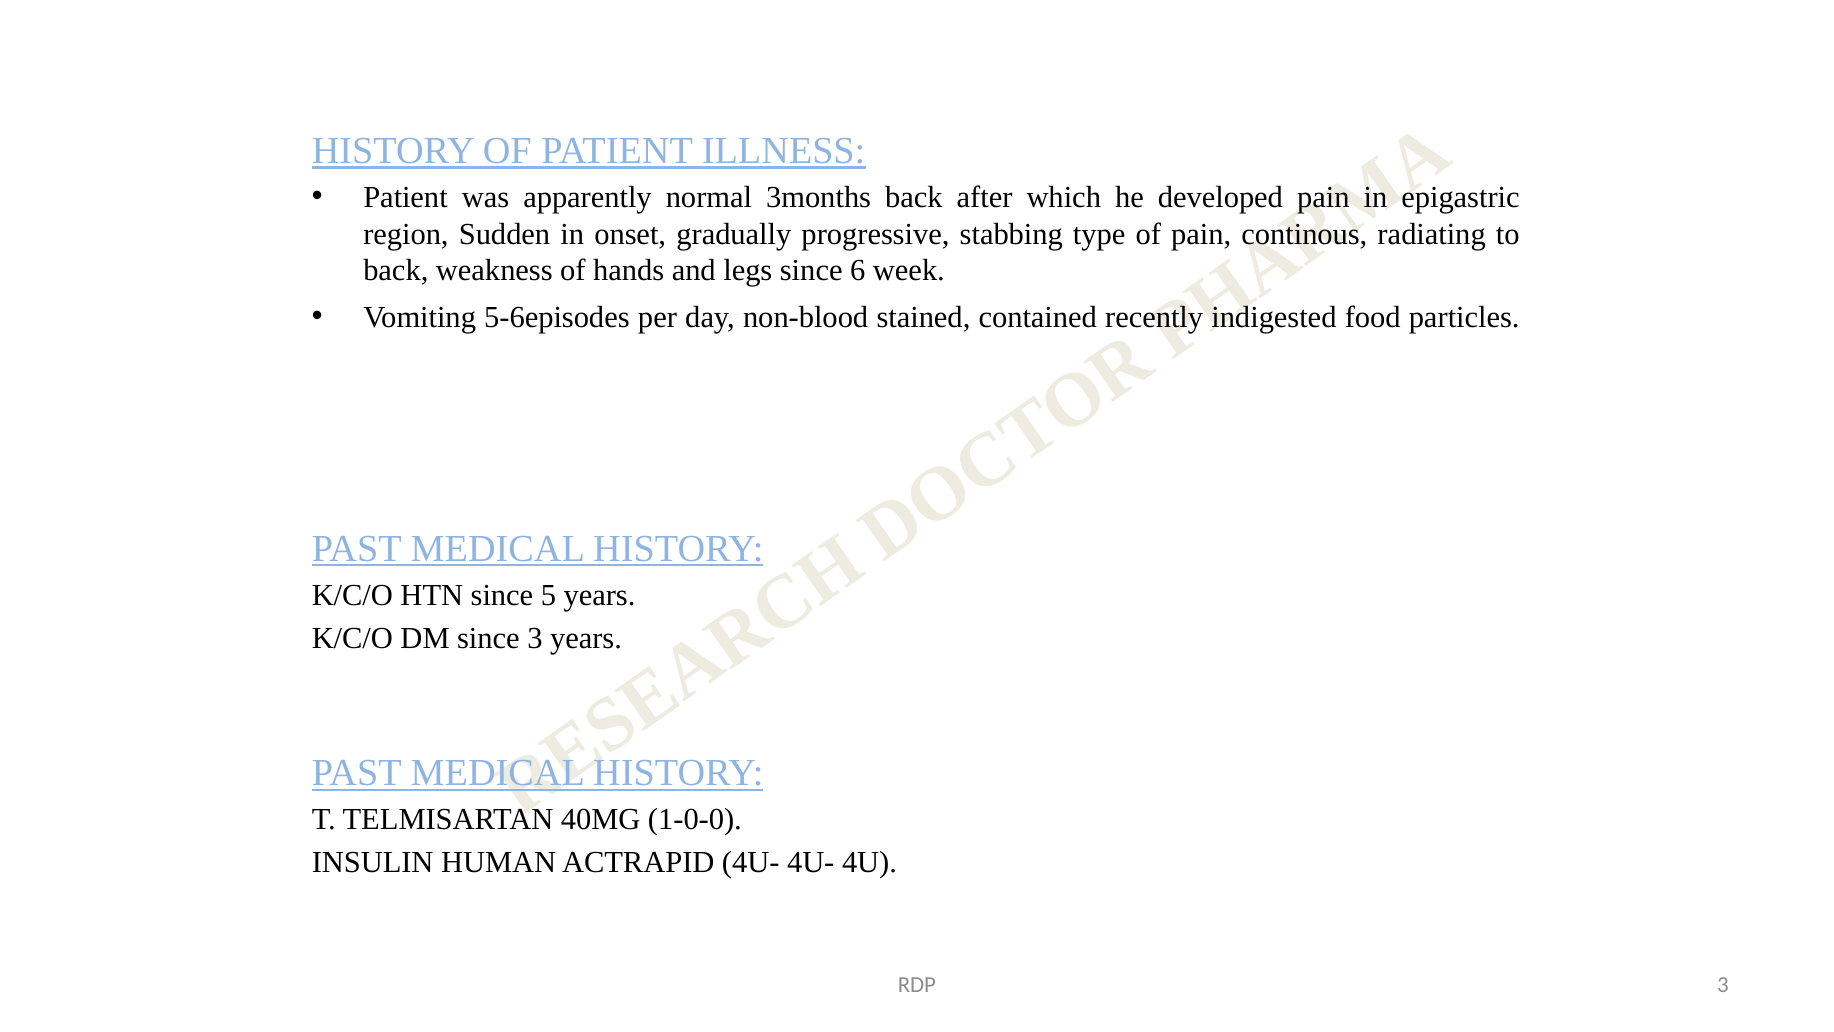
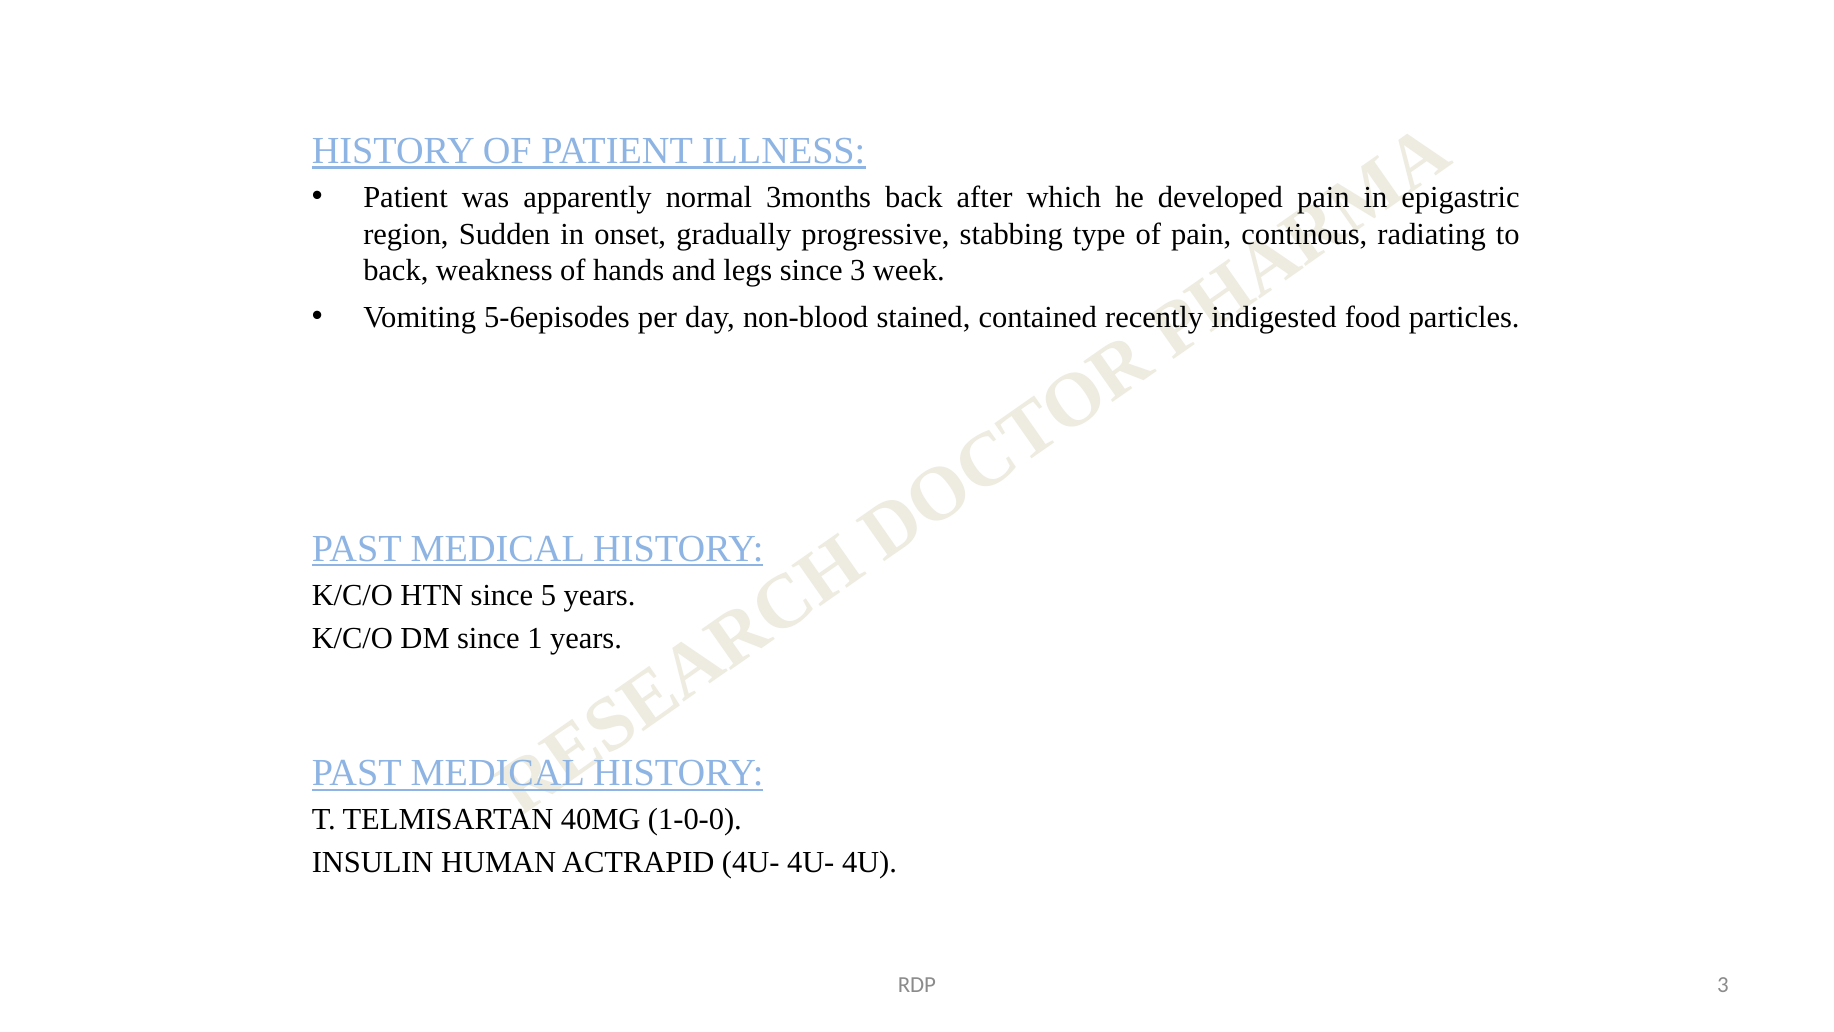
since 6: 6 -> 3 (858, 271)
since 3: 3 -> 1 (535, 638)
